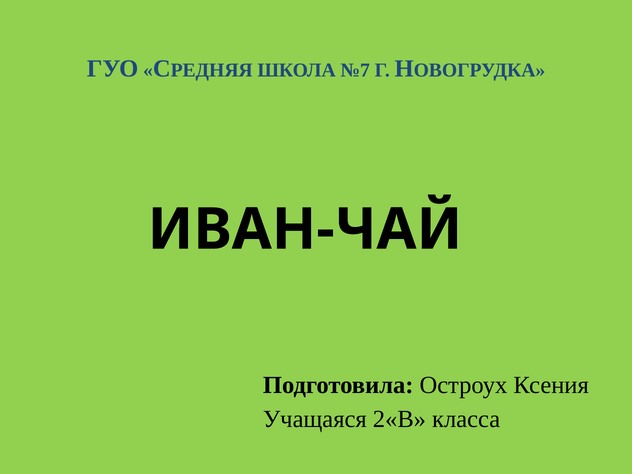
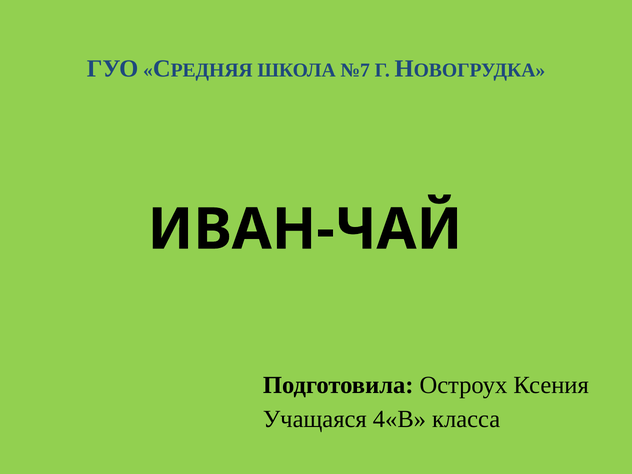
2«В: 2«В -> 4«В (399, 419)
